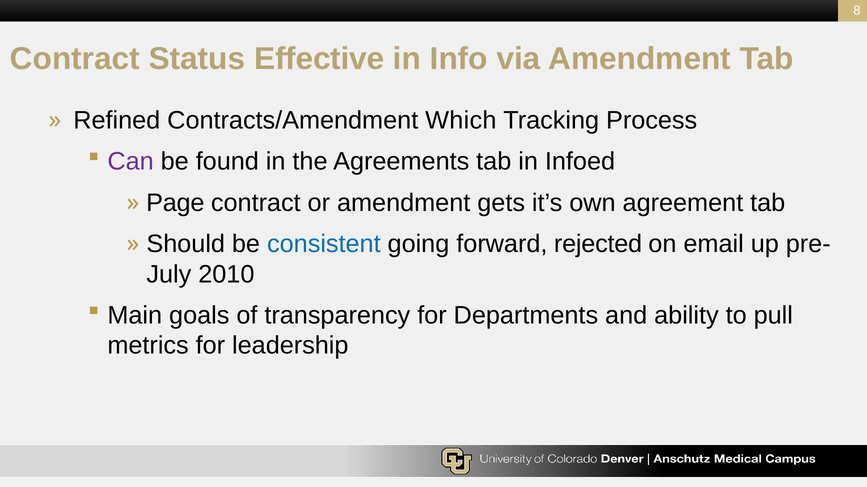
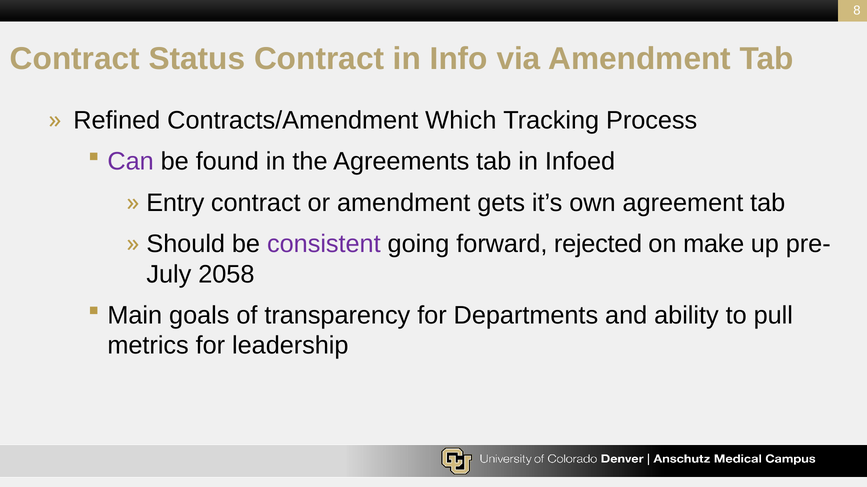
Status Effective: Effective -> Contract (319, 59)
Page: Page -> Entry (175, 203)
consistent colour: blue -> purple (324, 244)
email: email -> make (714, 244)
2010: 2010 -> 2058 (226, 275)
